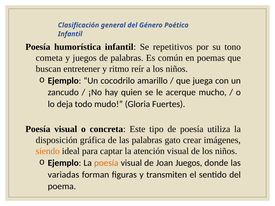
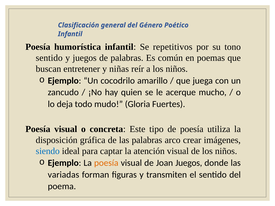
cometa: cometa -> sentido (49, 58)
ritmo: ritmo -> niñas (119, 69)
gato: gato -> arco (173, 140)
siendo colour: orange -> blue (48, 151)
